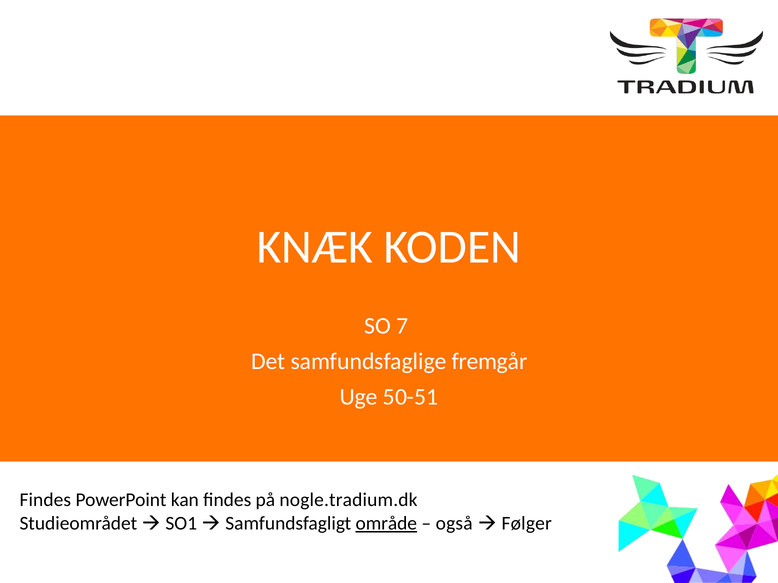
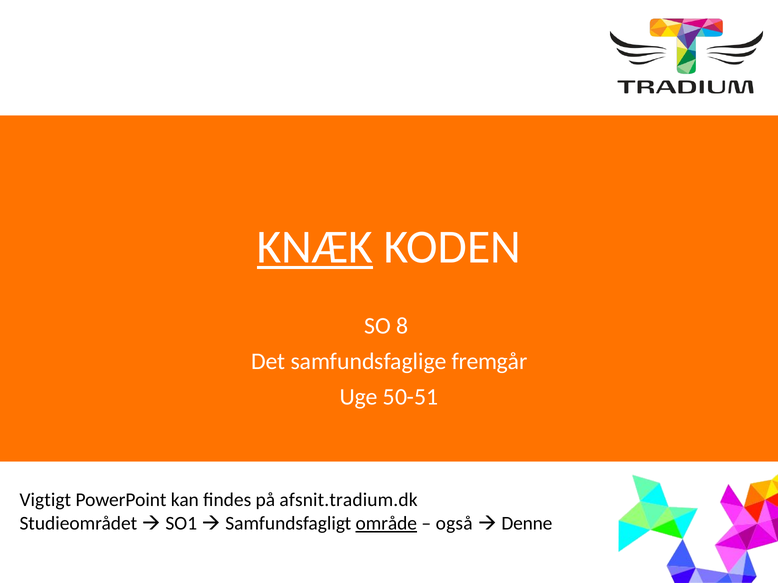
KNÆK underline: none -> present (315, 247)
7: 7 -> 8 (402, 326)
Findes: Findes -> Vigtigt (45, 500)
nogle.tradium.dk: nogle.tradium.dk -> afsnit.tradium.dk (349, 500)
Følger: Følger -> Denne (527, 524)
